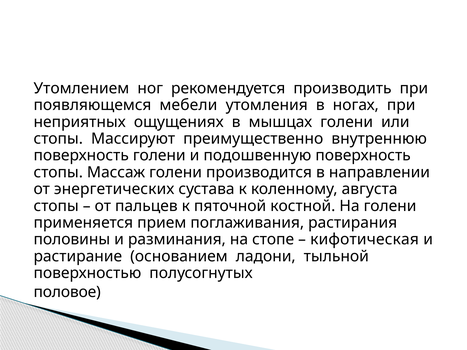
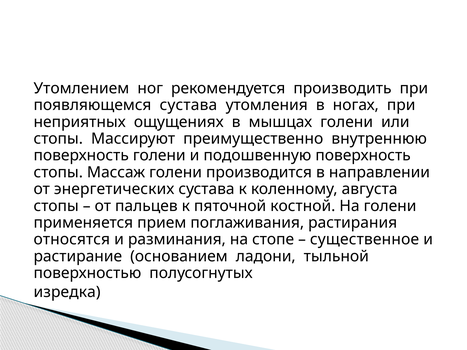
появляющемся мебели: мебели -> сустава (188, 105)
половины: половины -> относятся (72, 240)
кифотическая: кифотическая -> существенное (365, 240)
половое: половое -> изредка (67, 292)
